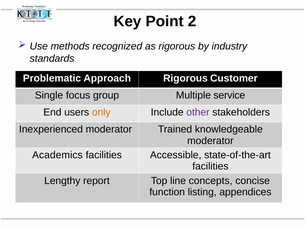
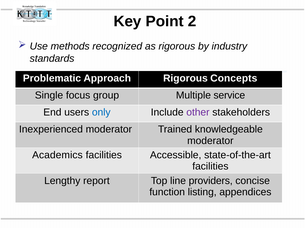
Customer: Customer -> Concepts (234, 79)
only colour: orange -> blue (101, 113)
concepts: concepts -> providers (211, 181)
